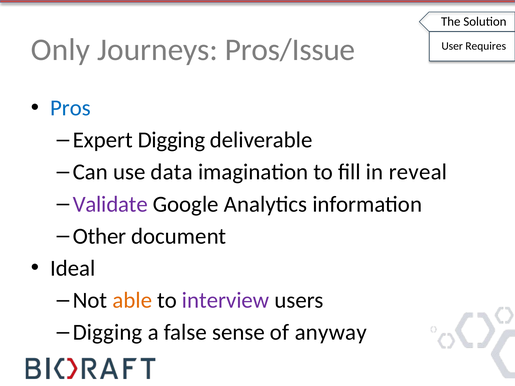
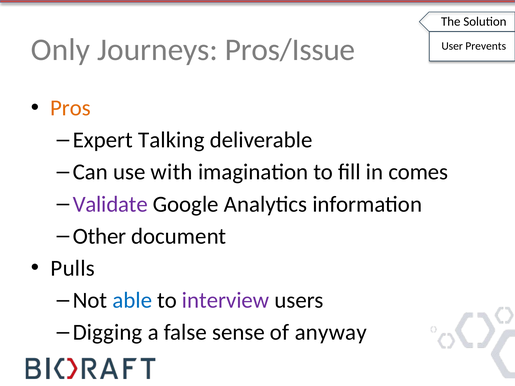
Requires: Requires -> Prevents (486, 46)
Pros colour: blue -> orange (70, 108)
Expert Digging: Digging -> Talking (171, 140)
data: data -> with (172, 172)
reveal: reveal -> comes (418, 172)
Ideal: Ideal -> Pulls (73, 268)
able colour: orange -> blue (132, 301)
